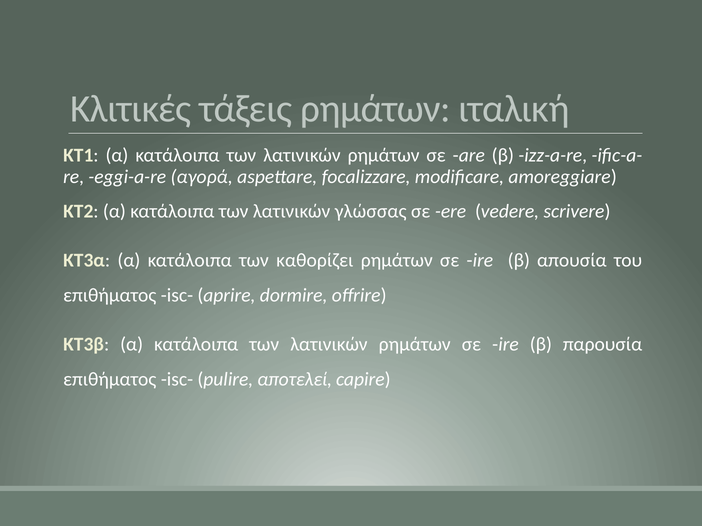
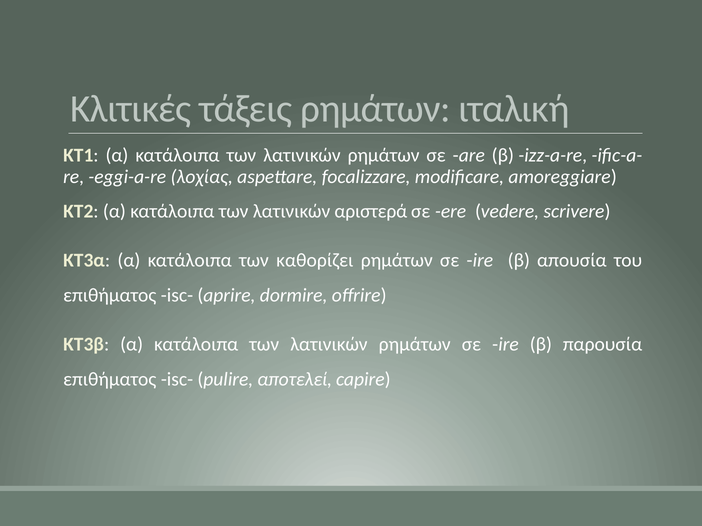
αγορά: αγορά -> λοχίας (202, 177)
γλώσσας: γλώσσας -> αριστερά (371, 211)
